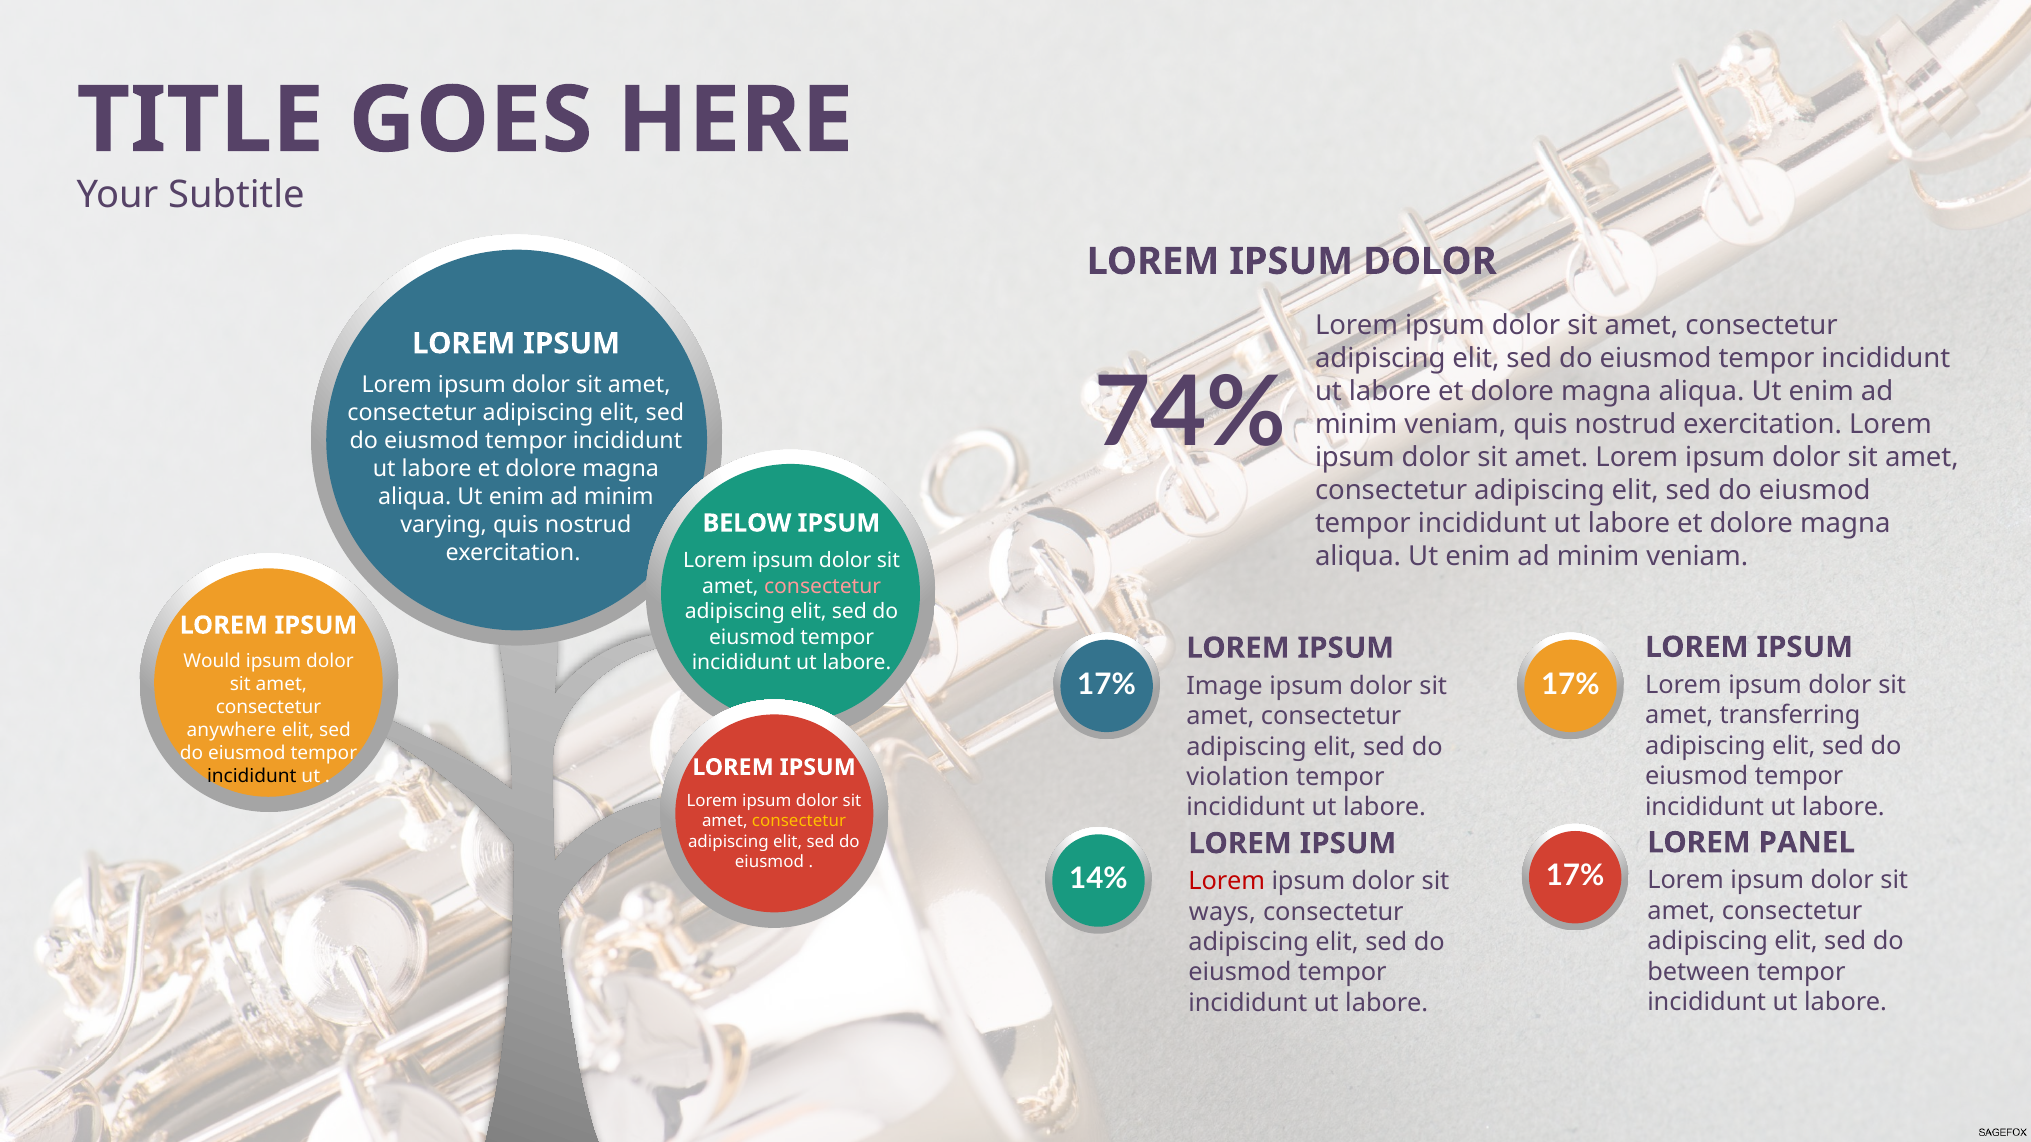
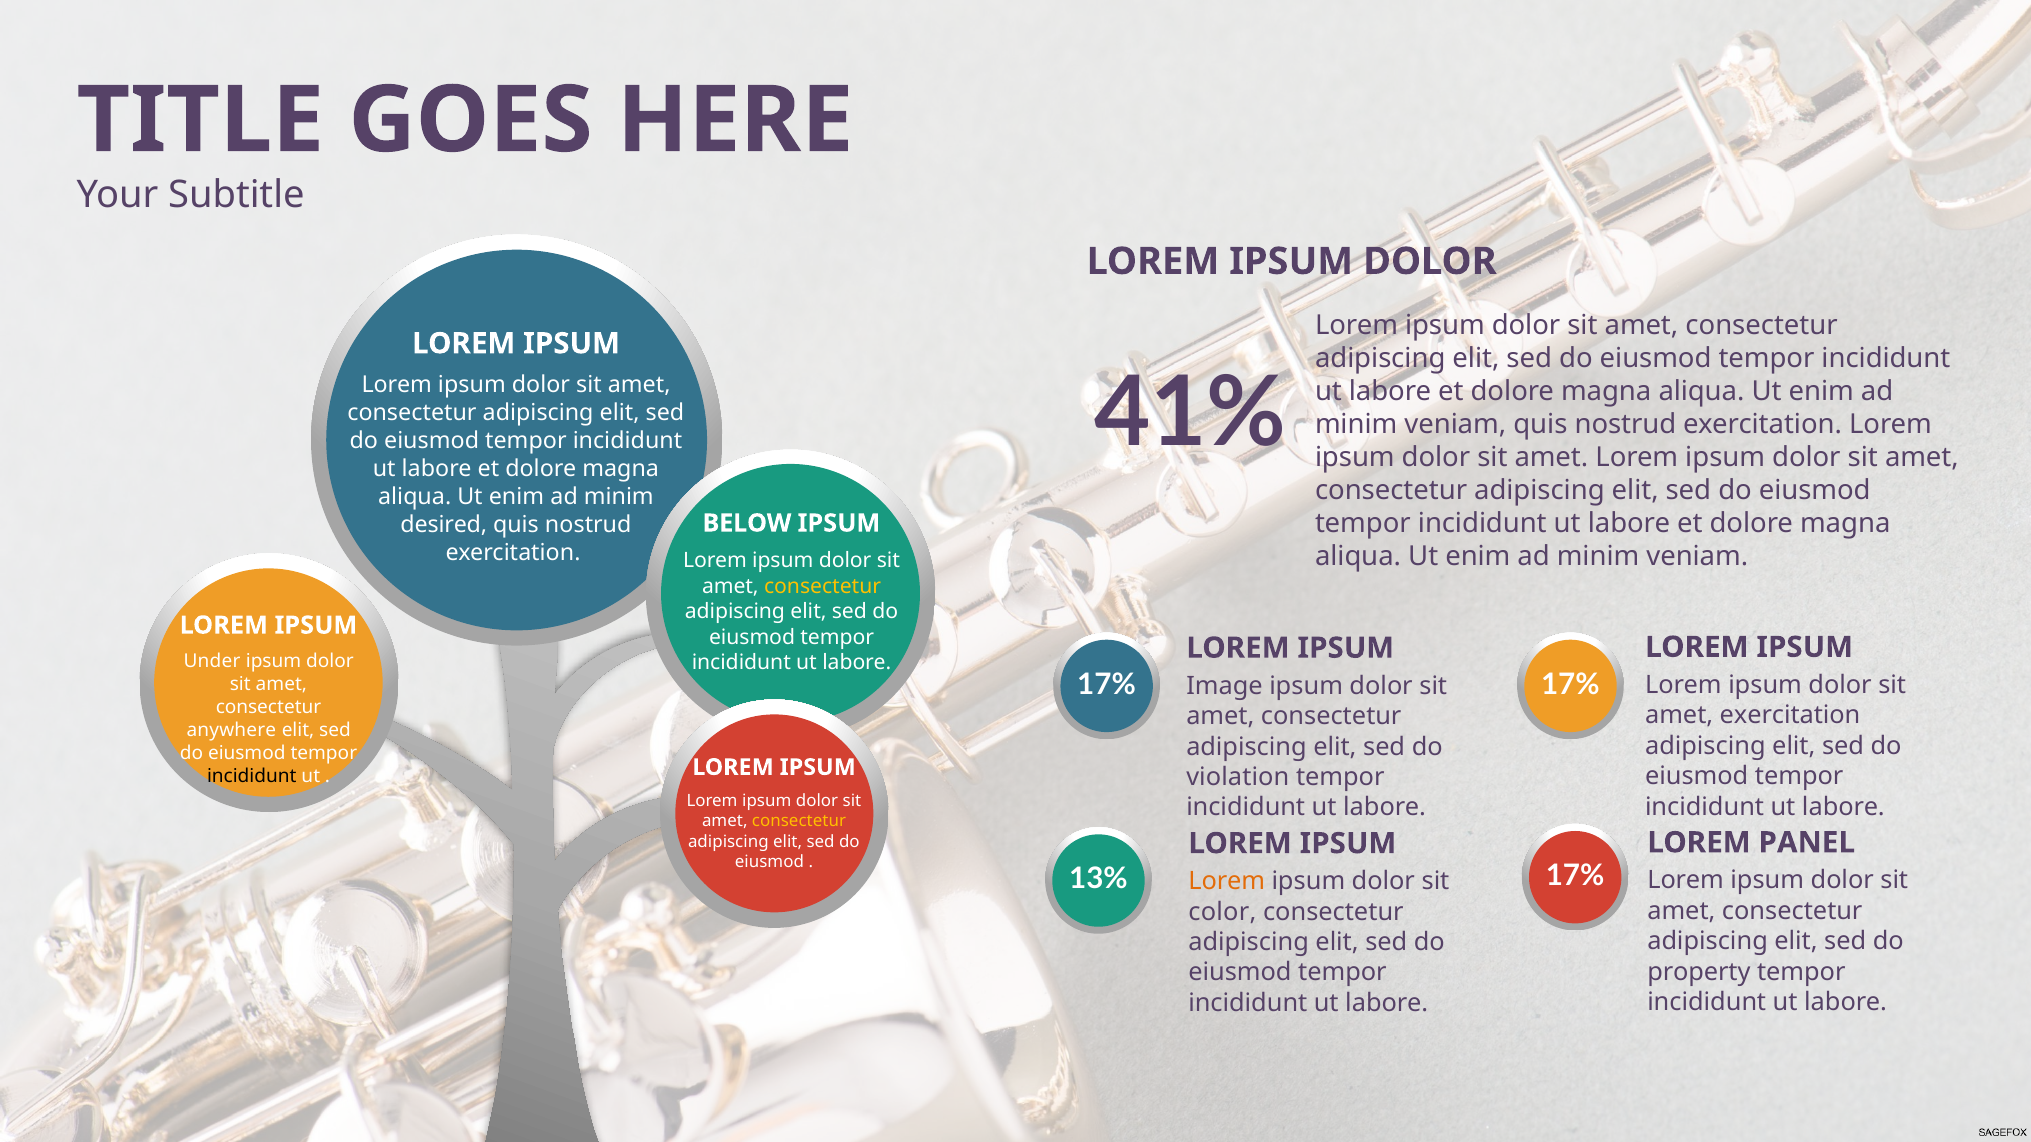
74%: 74% -> 41% (1190, 414)
varying: varying -> desired (444, 525)
consectetur colour: pink -> yellow (823, 587)
Would: Would -> Under (212, 662)
amet transferring: transferring -> exercitation (1790, 716)
14%: 14% -> 13% (1098, 879)
Lorem colour: red -> orange (1227, 882)
ways: ways -> color (1222, 912)
between: between -> property (1699, 972)
